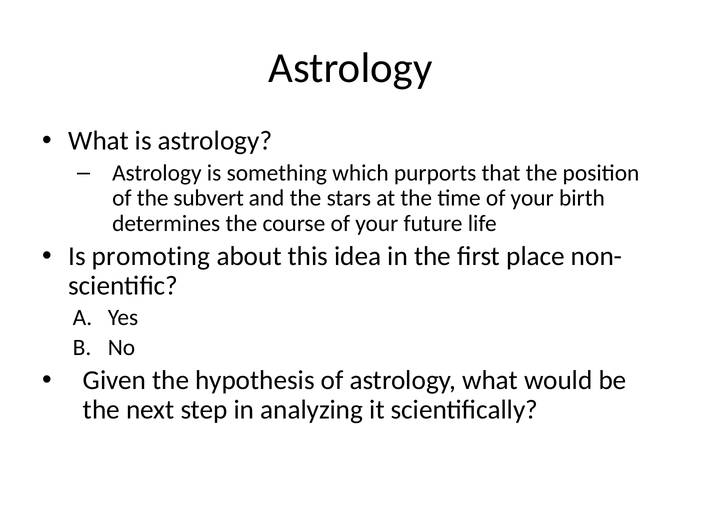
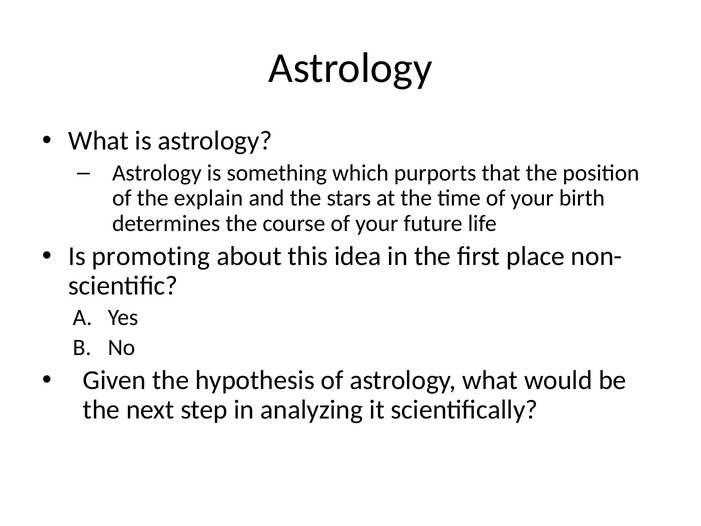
subvert: subvert -> explain (208, 198)
